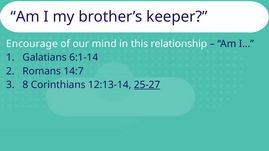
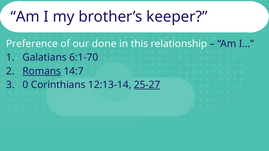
Encourage: Encourage -> Preference (32, 44)
mind: mind -> done (104, 44)
6:1-14: 6:1-14 -> 6:1-70 (84, 58)
Romans underline: none -> present (42, 71)
8: 8 -> 0 (25, 85)
